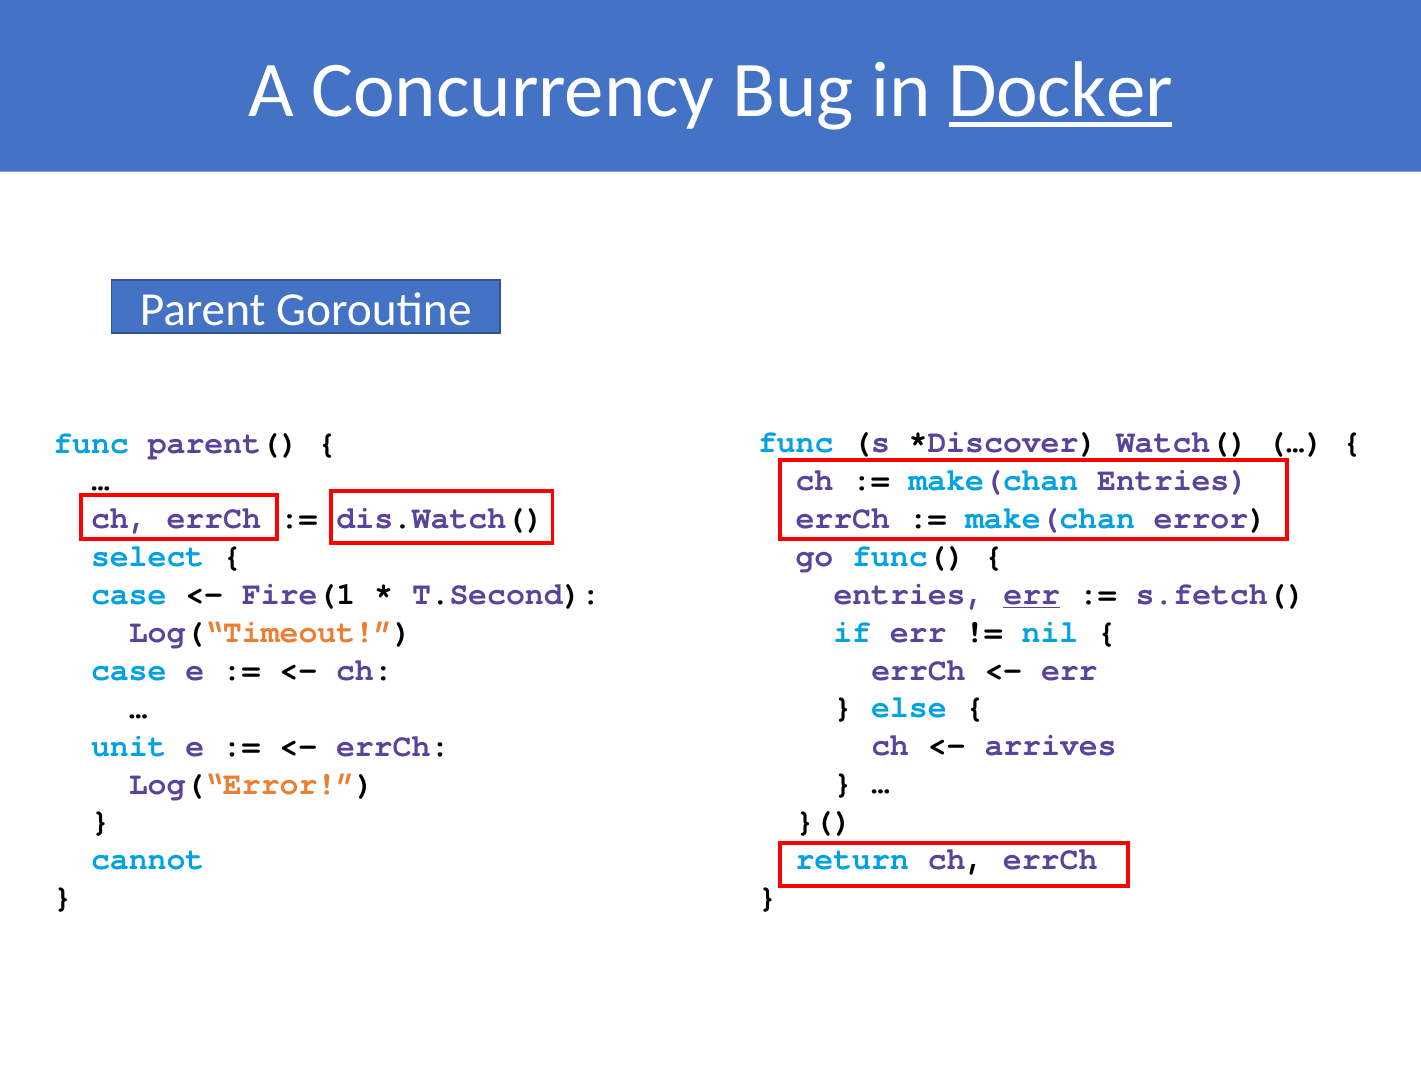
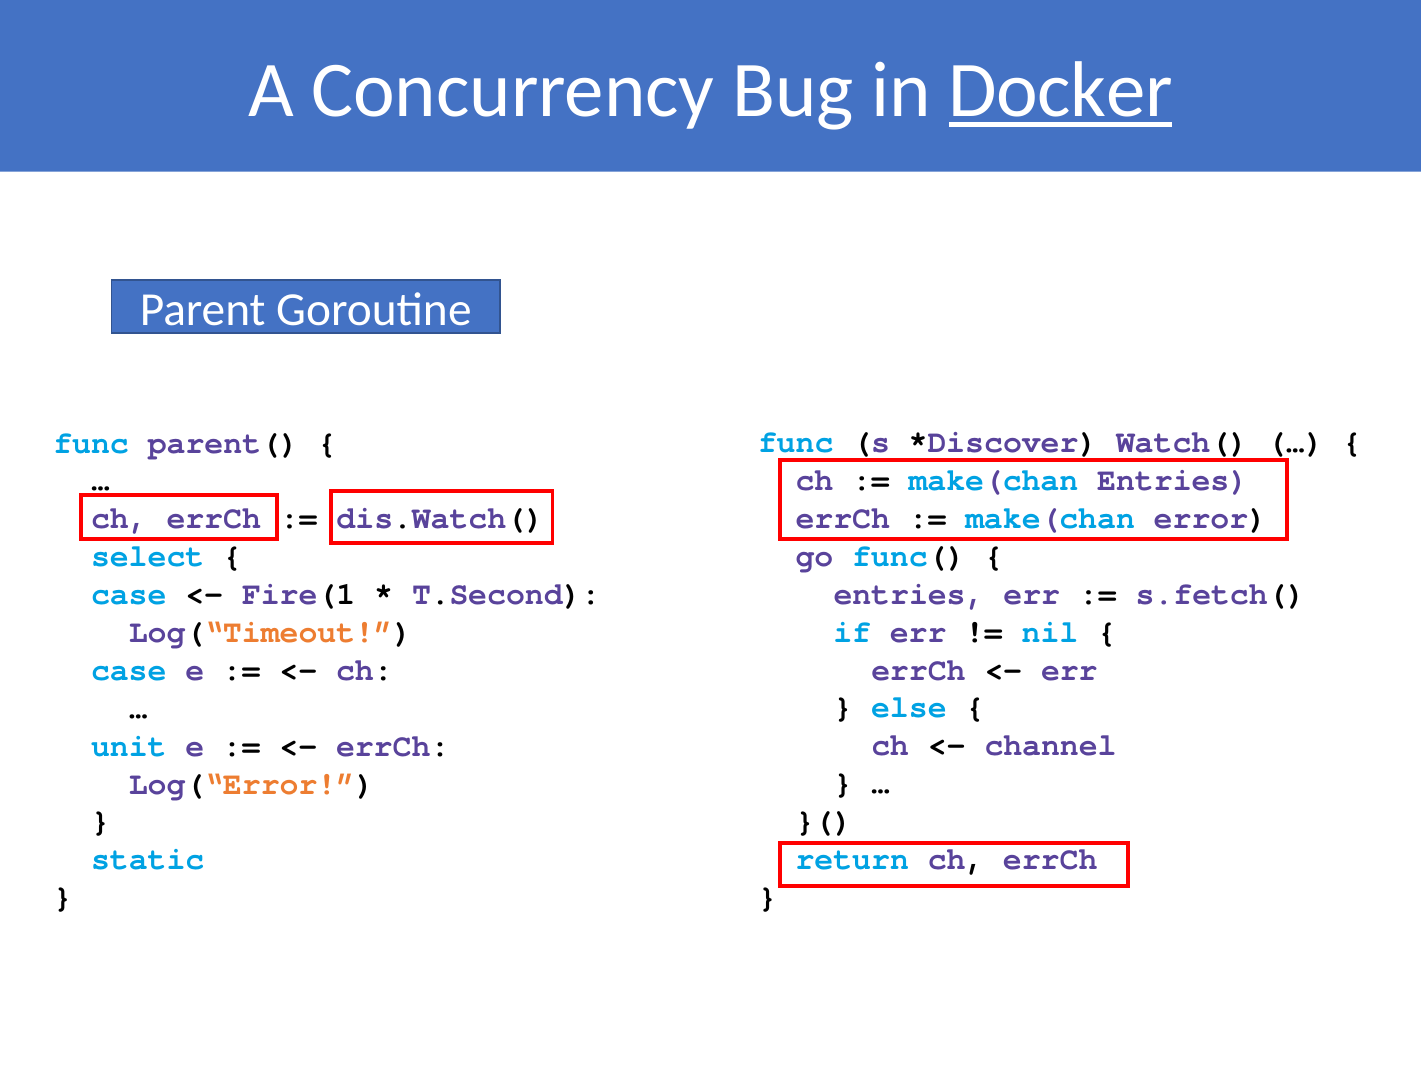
err underline: present -> none (1032, 594)
arrives: arrives -> channel (1051, 745)
cannot: cannot -> static (148, 859)
